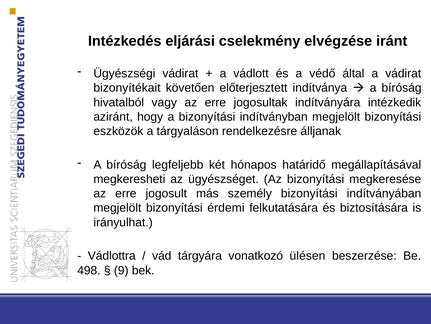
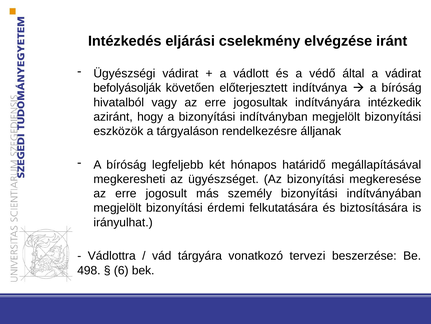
bizonyítékait: bizonyítékait -> befolyásolják (127, 88)
ülésen: ülésen -> tervezi (307, 255)
9: 9 -> 6 (121, 270)
